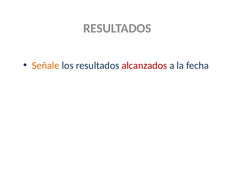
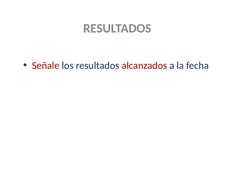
Señale colour: orange -> red (46, 66)
